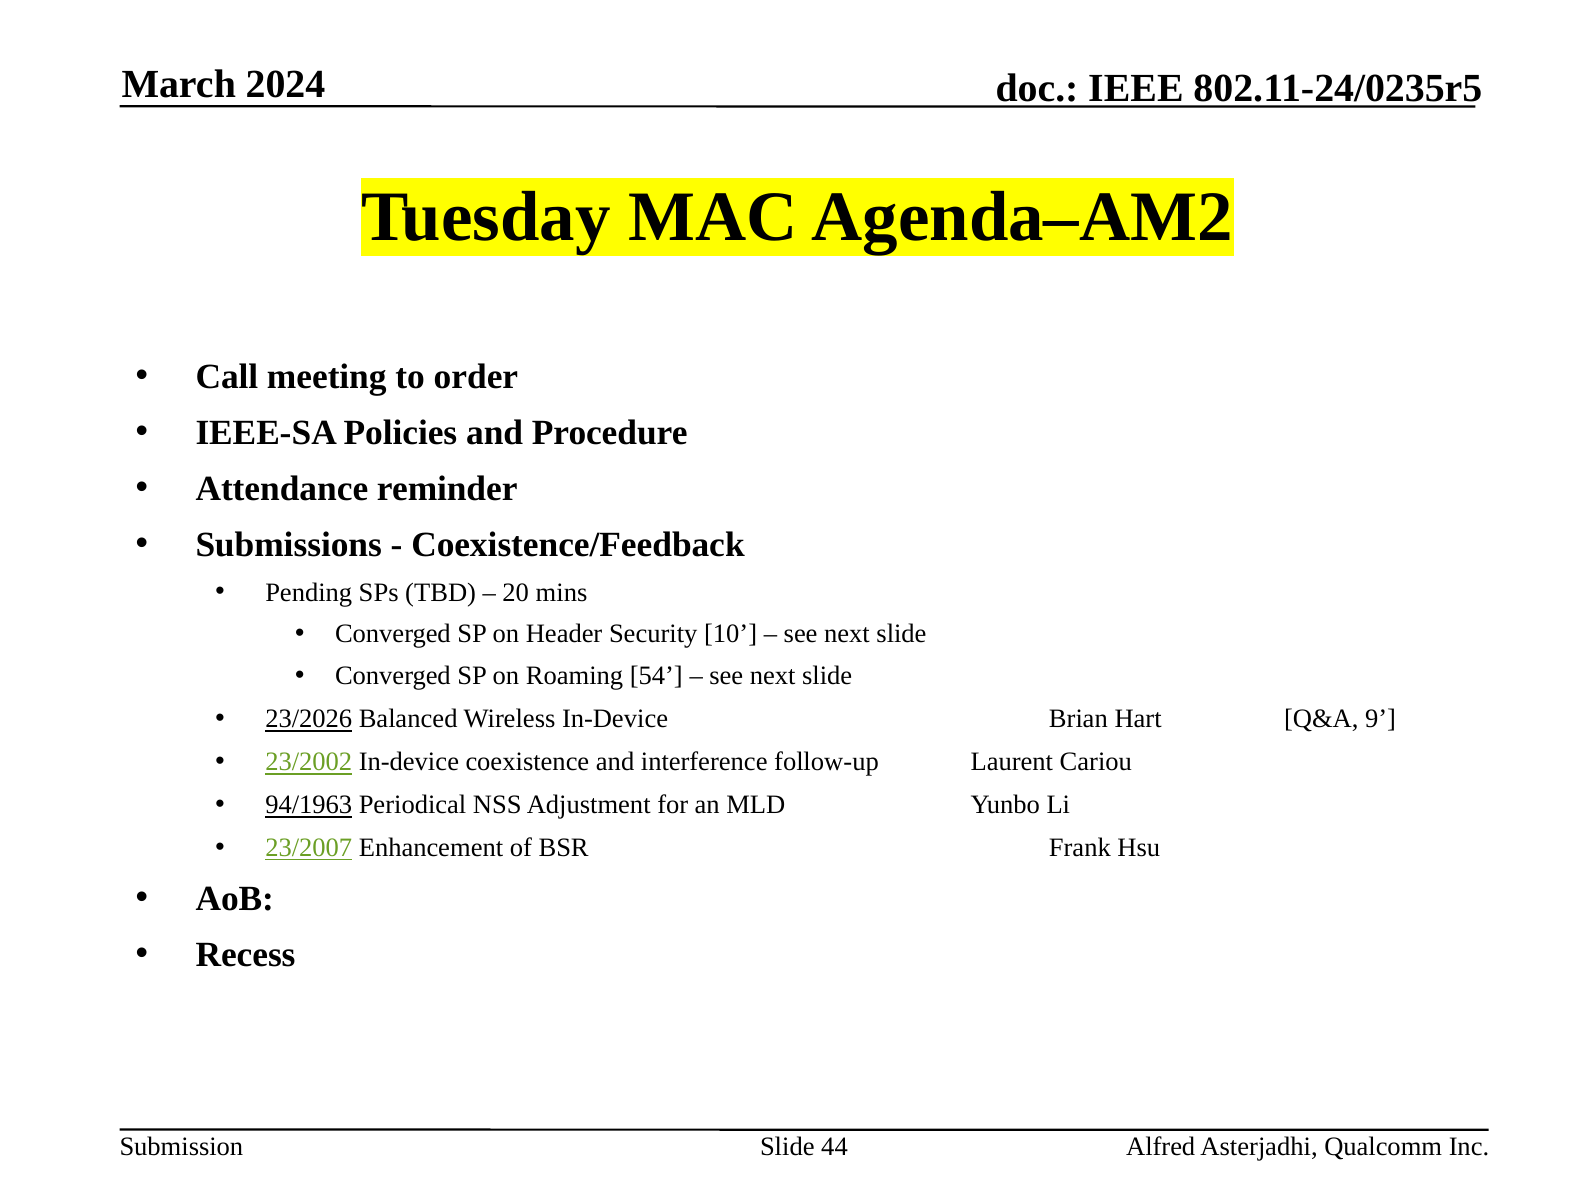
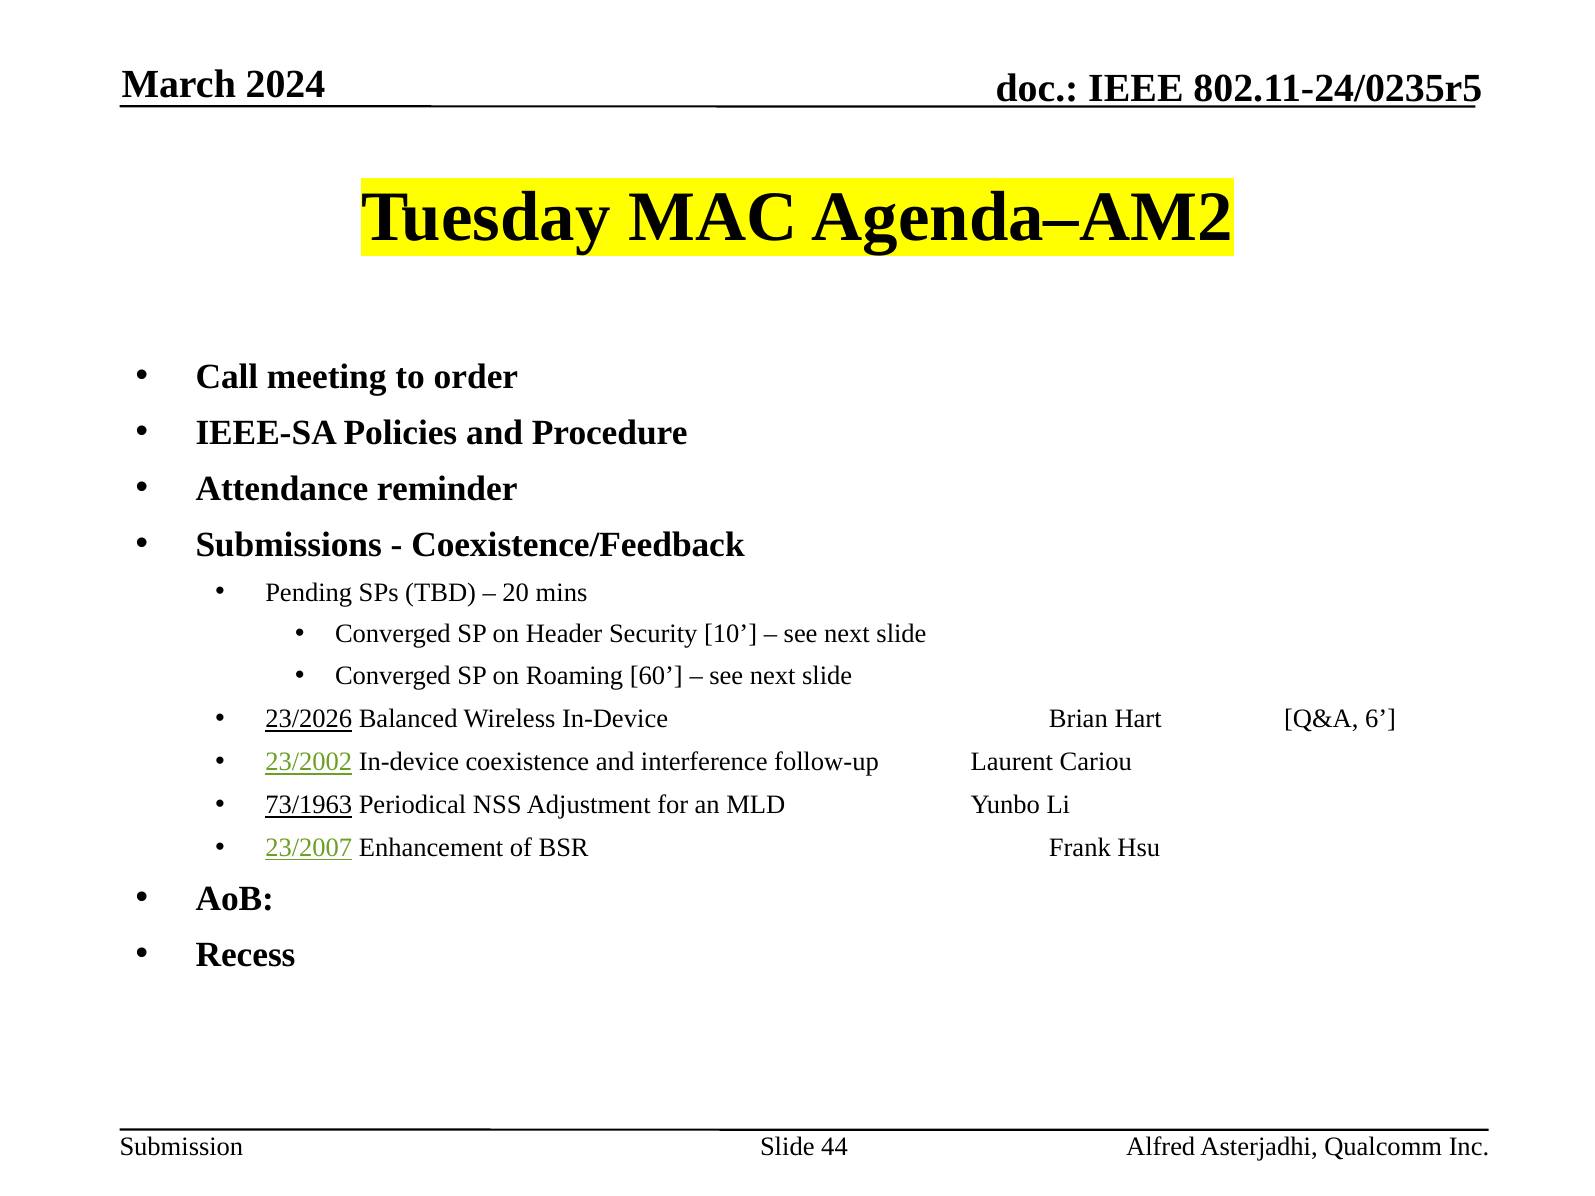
54: 54 -> 60 (656, 676)
9: 9 -> 6 (1381, 719)
94/1963: 94/1963 -> 73/1963 (309, 805)
